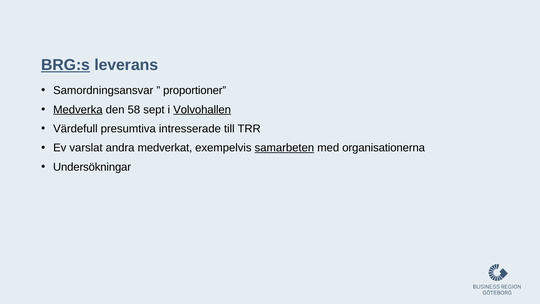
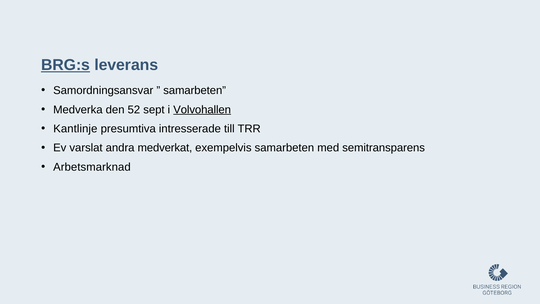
proportioner: proportioner -> samarbeten (195, 90)
Medverka underline: present -> none (78, 110)
58: 58 -> 52 (134, 110)
Värdefull: Värdefull -> Kantlinje (75, 129)
samarbeten underline: present -> none (284, 148)
organisationerna: organisationerna -> semitransparens (384, 148)
Undersökningar: Undersökningar -> Arbetsmarknad (92, 167)
